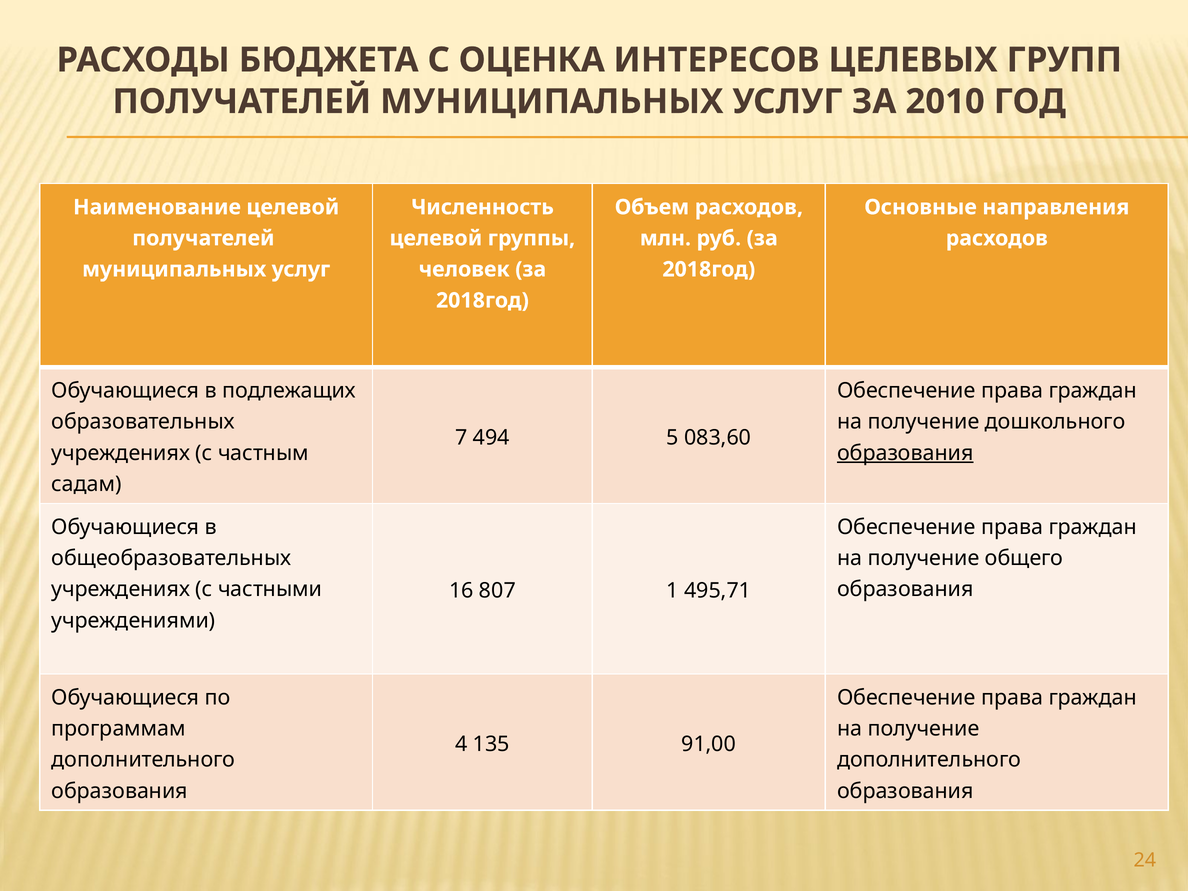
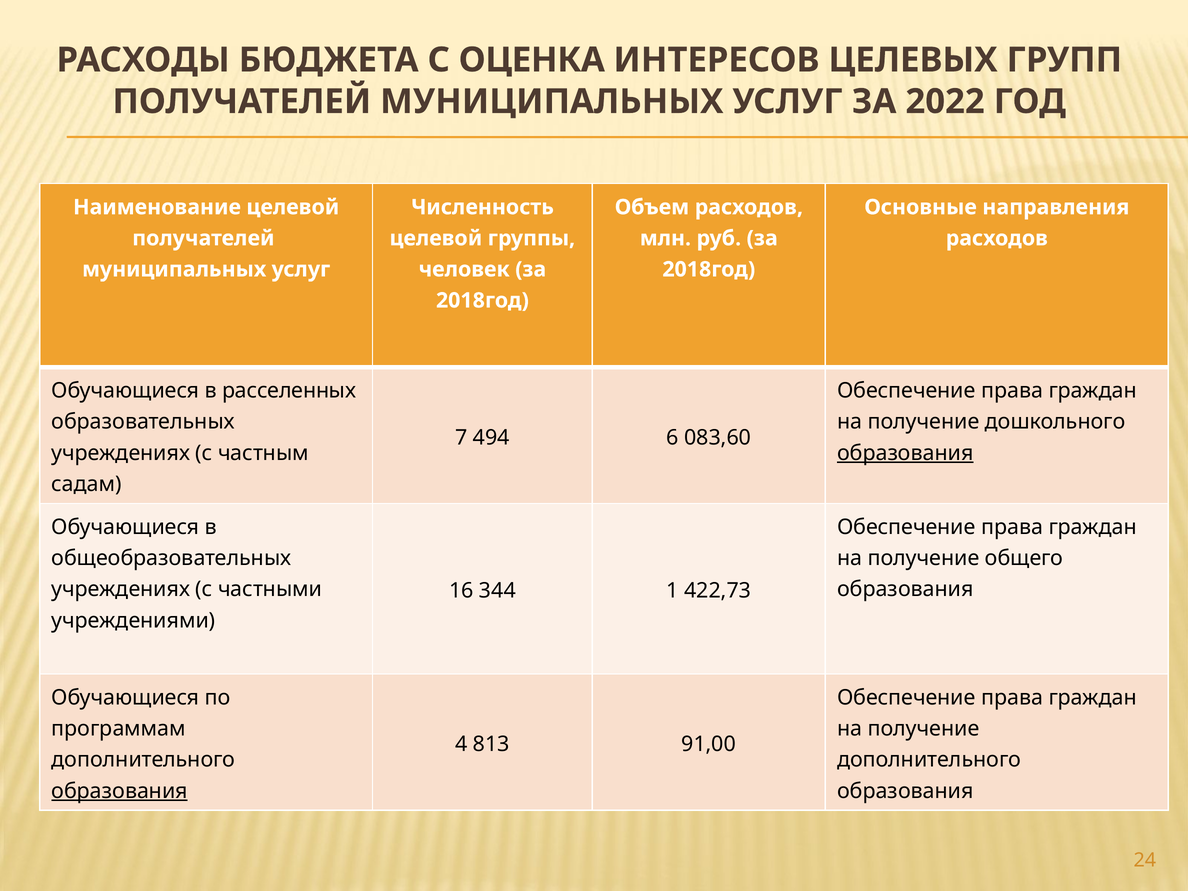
2010: 2010 -> 2022 (945, 102)
подлежащих: подлежащих -> расселенных (289, 391)
5: 5 -> 6 (673, 437)
807: 807 -> 344 (497, 591)
495,71: 495,71 -> 422,73 (718, 591)
135: 135 -> 813 (491, 744)
образования underline: none -> present (120, 791)
